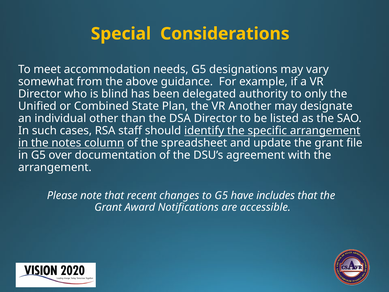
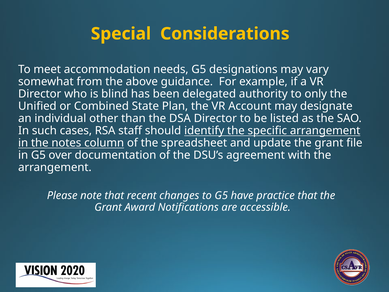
Another: Another -> Account (250, 106)
includes: includes -> practice (276, 195)
